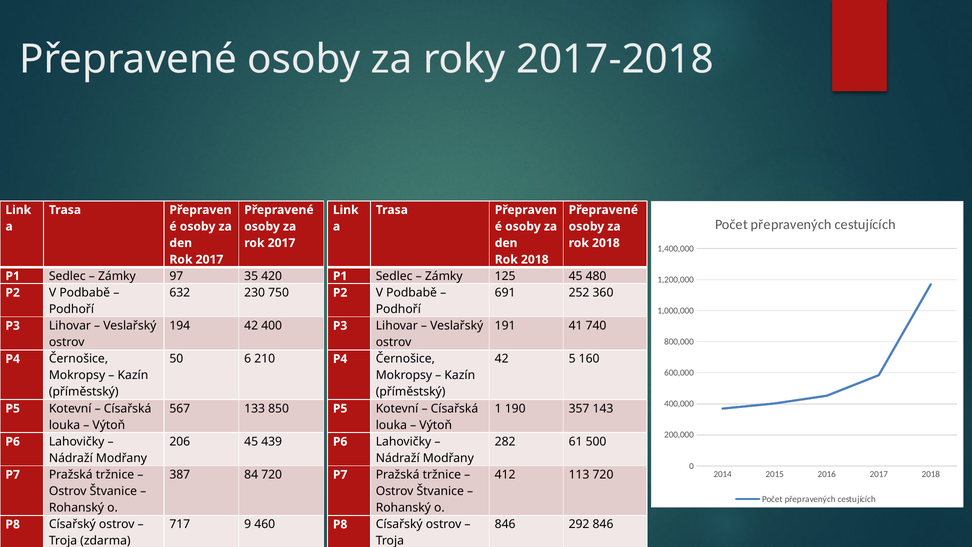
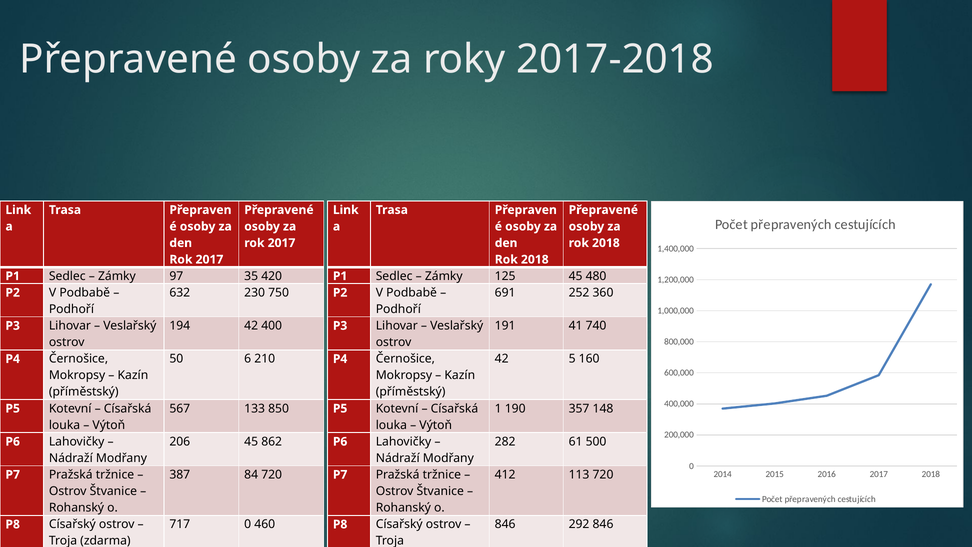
143: 143 -> 148 (603, 408)
439: 439 -> 862 (272, 441)
717 9: 9 -> 0 (248, 524)
